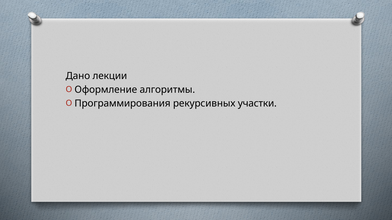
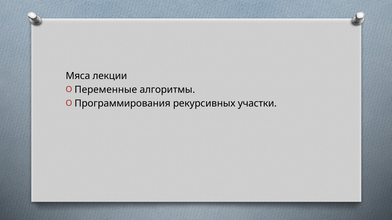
Дано: Дано -> Мяса (78, 76)
Оформление: Оформление -> Переменные (106, 90)
